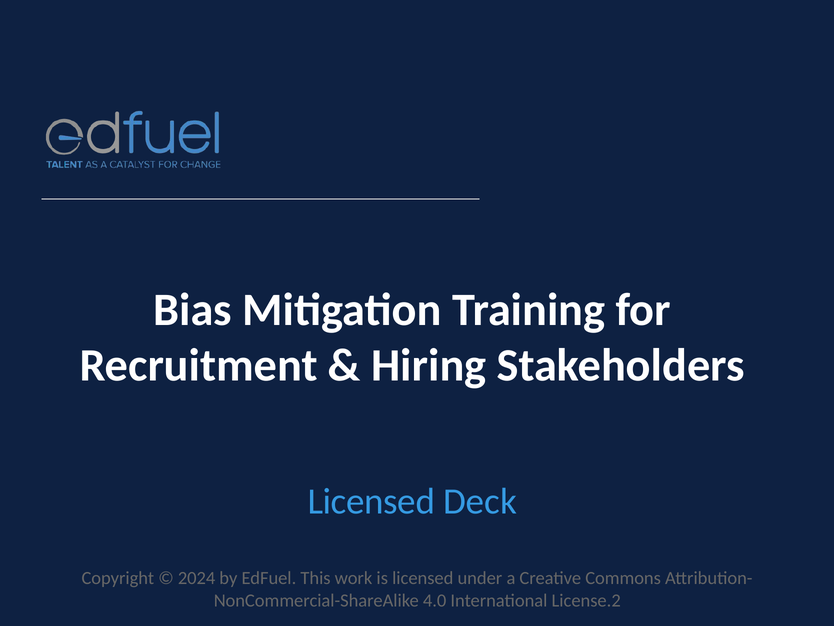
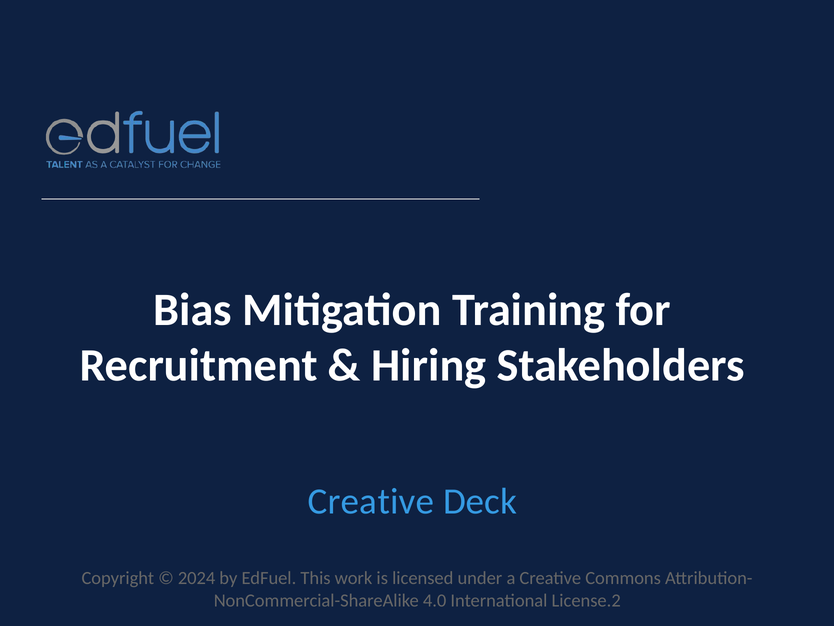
Licensed: Licensed -> Creative (371, 501)
